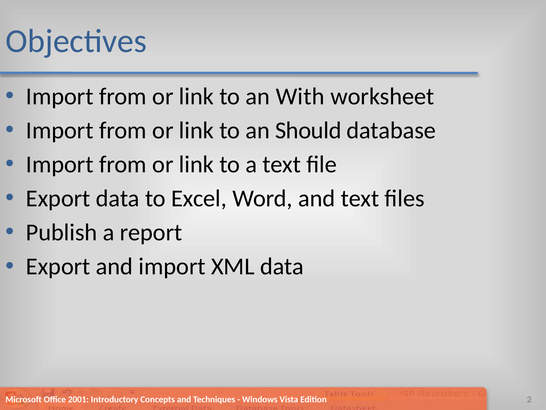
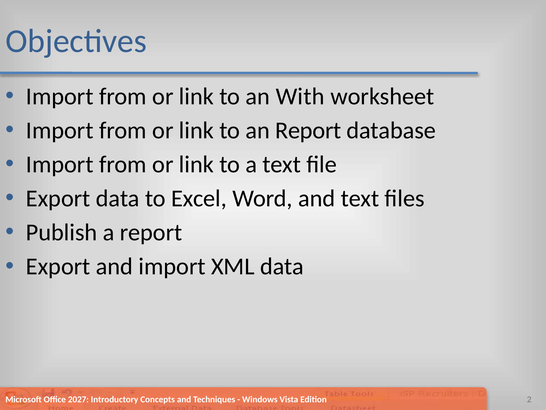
an Should: Should -> Report (308, 130)
2001: 2001 -> 2027 (78, 399)
